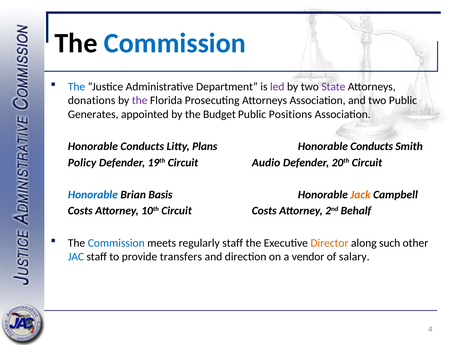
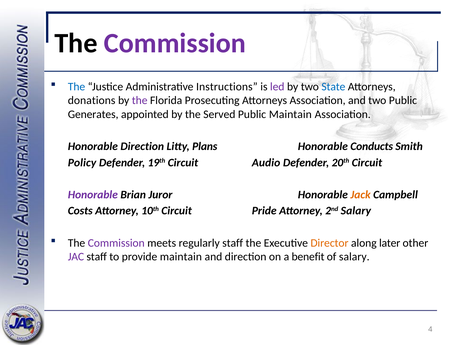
Commission colour: blue -> purple (175, 43)
Department: Department -> Instructions (227, 87)
State colour: purple -> blue (333, 87)
Budget: Budget -> Served (219, 114)
Public Positions: Positions -> Maintain (290, 114)
Conducts: Conducts -> Direction (142, 146)
Honorable colour: blue -> purple (93, 195)
Basis: Basis -> Juror (160, 195)
Circuit Costs: Costs -> Pride (264, 211)
2nd Behalf: Behalf -> Salary (356, 211)
Commission colour: blue -> purple (116, 243)
such: such -> later (390, 243)
JAC colour: blue -> purple (76, 257)
provide transfers: transfers -> maintain (181, 257)
vendor: vendor -> benefit (308, 257)
